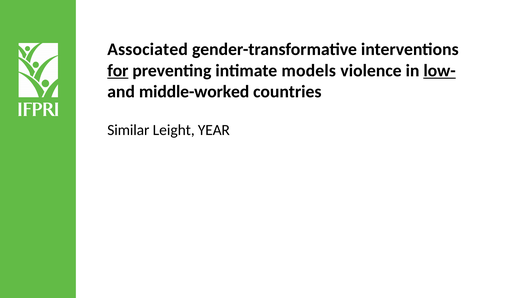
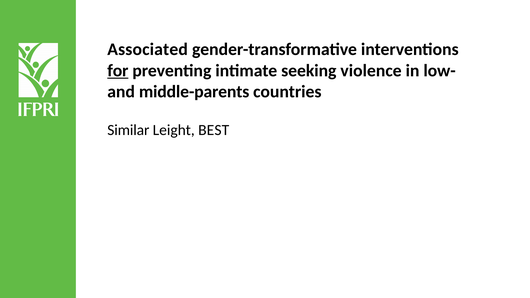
models: models -> seeking (309, 71)
low- underline: present -> none (440, 71)
middle-worked: middle-worked -> middle-parents (194, 92)
YEAR: YEAR -> BEST (214, 130)
